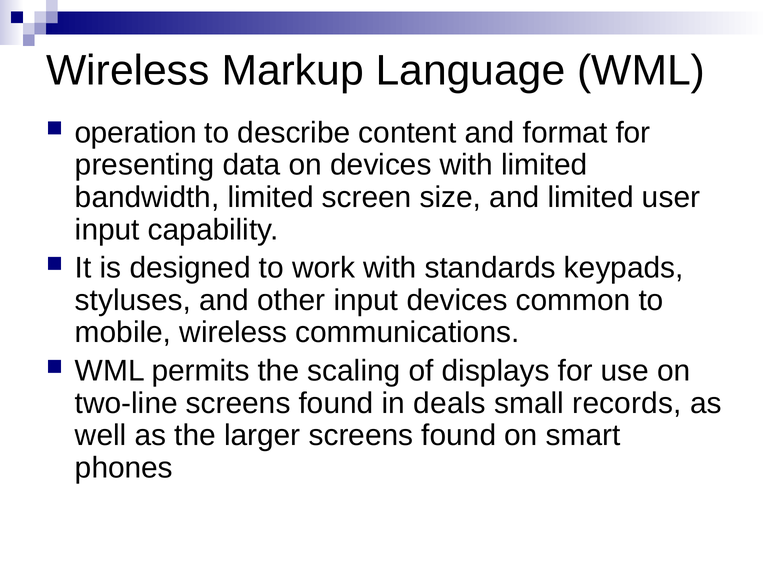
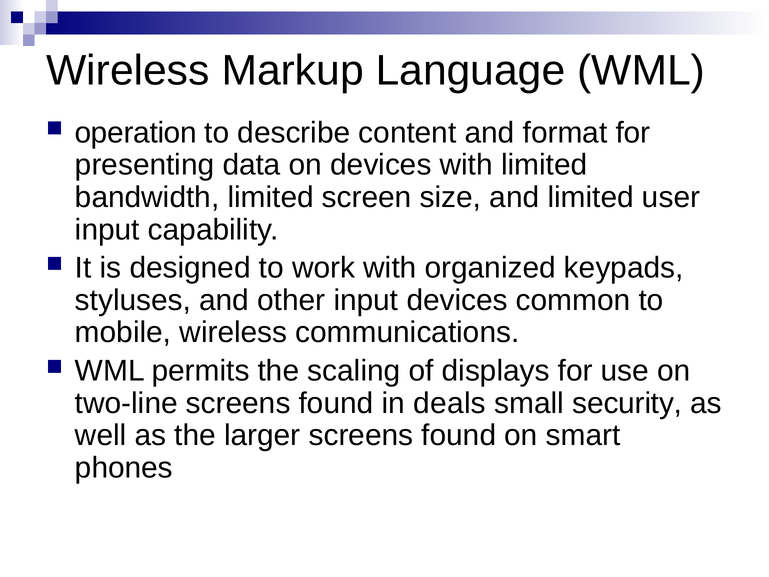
standards: standards -> organized (490, 268)
records: records -> security (627, 403)
